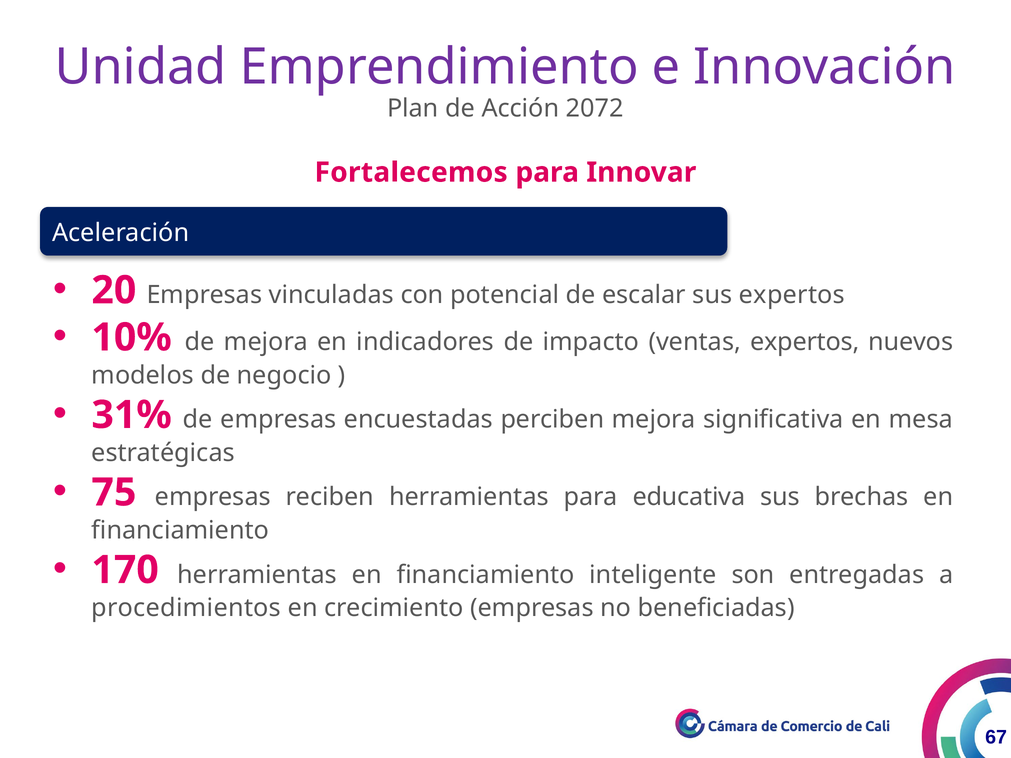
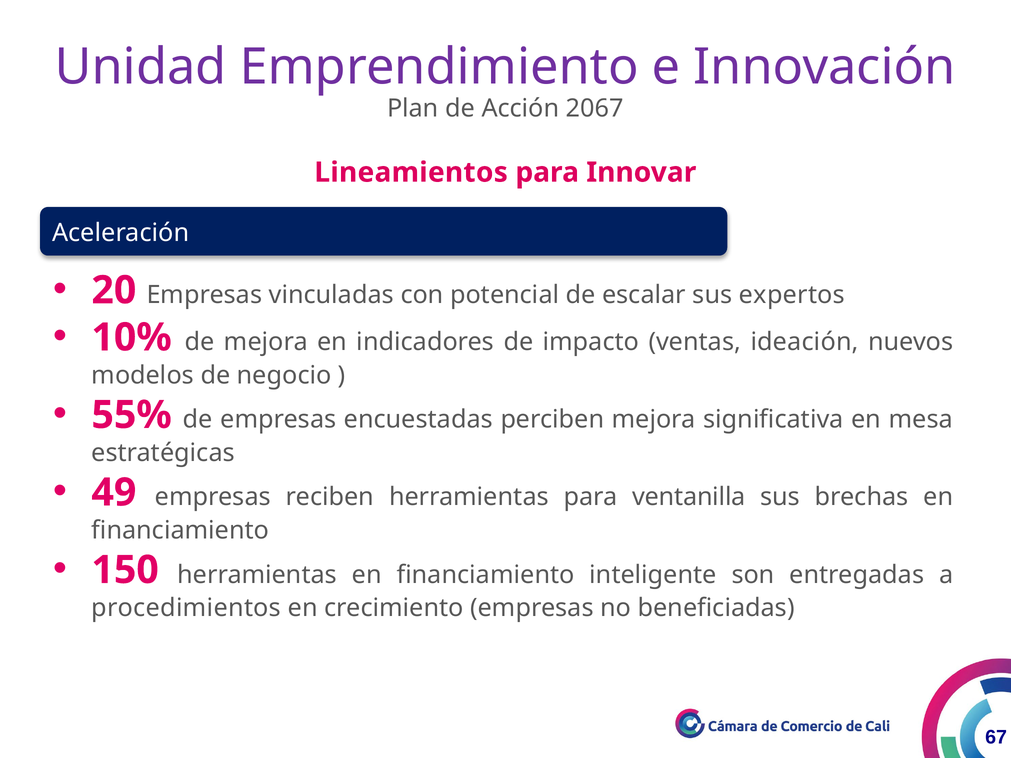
2072: 2072 -> 2067 (595, 108)
Fortalecemos: Fortalecemos -> Lineamientos (411, 172)
ventas expertos: expertos -> ideación (805, 342)
31%: 31% -> 55% (132, 415)
75: 75 -> 49 (114, 493)
educativa: educativa -> ventanilla (689, 497)
170: 170 -> 150 (125, 570)
